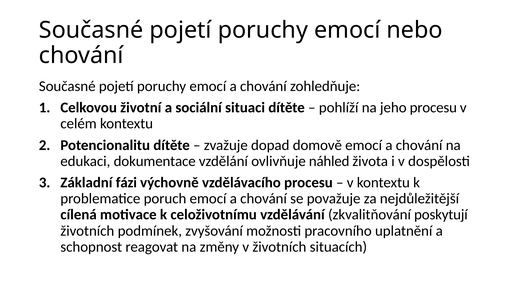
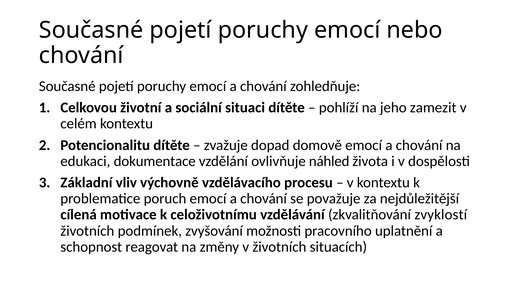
jeho procesu: procesu -> zamezit (433, 108)
fázi: fázi -> vliv (126, 183)
poskytují: poskytují -> zvyklostí (441, 215)
